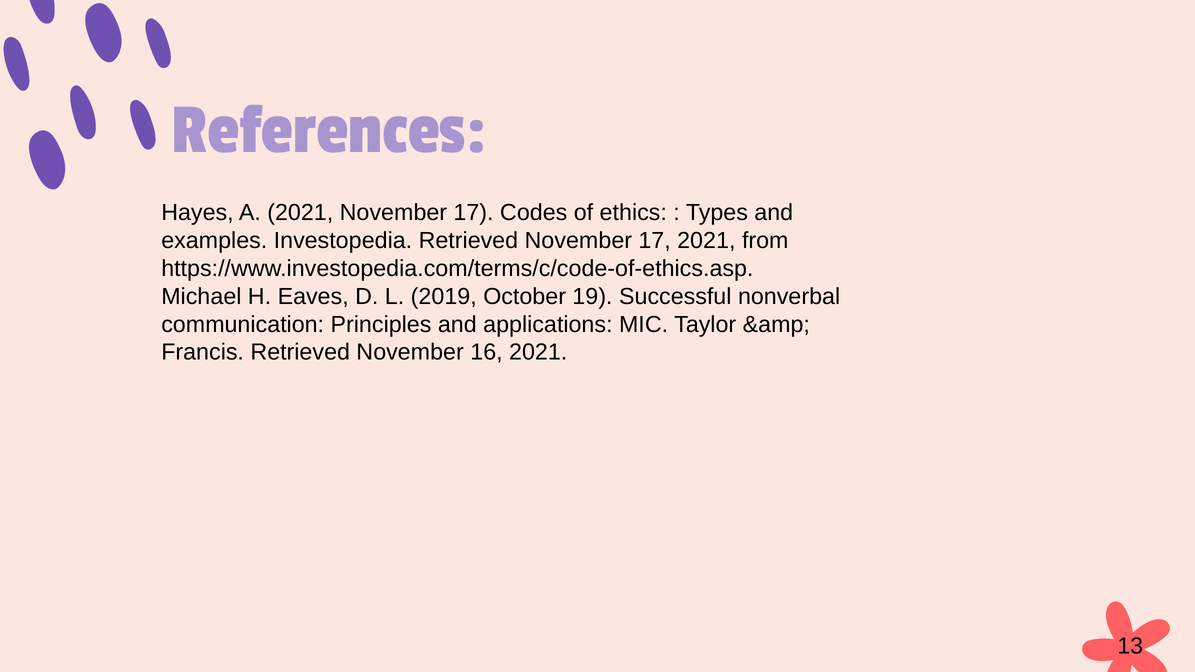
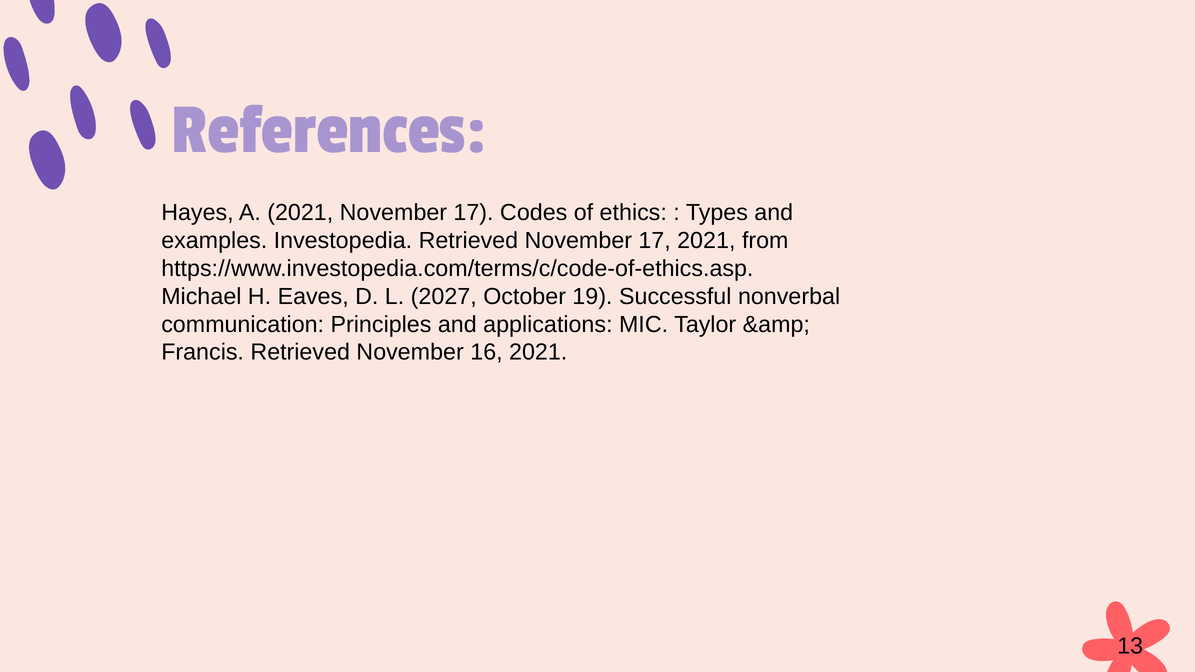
2019: 2019 -> 2027 (444, 297)
